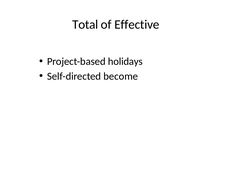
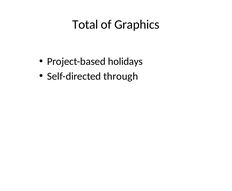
Effective: Effective -> Graphics (137, 24)
become: become -> through (121, 76)
